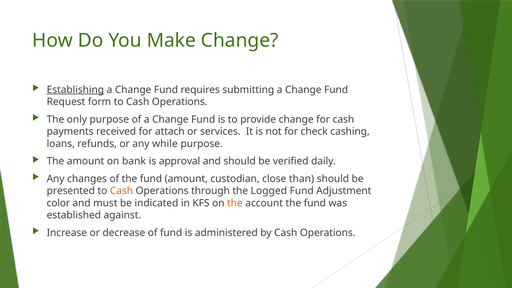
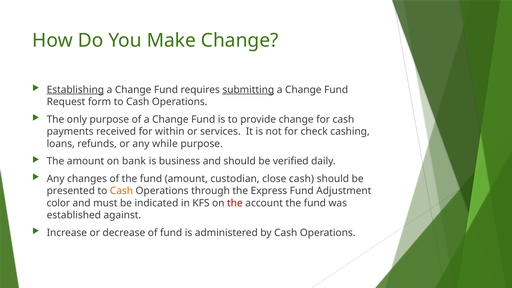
submitting underline: none -> present (248, 90)
attach: attach -> within (170, 132)
approval: approval -> business (180, 161)
close than: than -> cash (301, 179)
Logged: Logged -> Express (269, 191)
the colour: orange -> red (235, 203)
